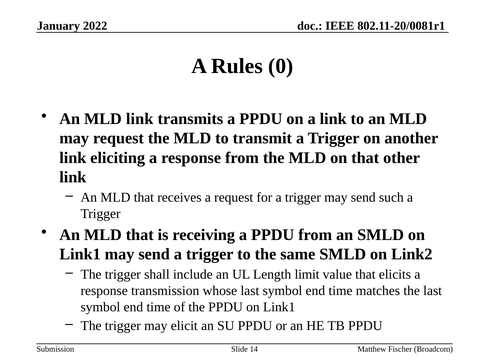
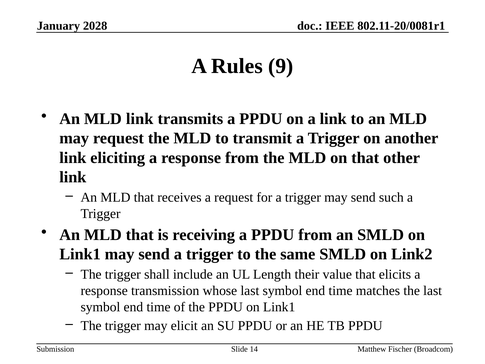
2022: 2022 -> 2028 (95, 26)
0: 0 -> 9 (281, 66)
limit: limit -> their (307, 274)
